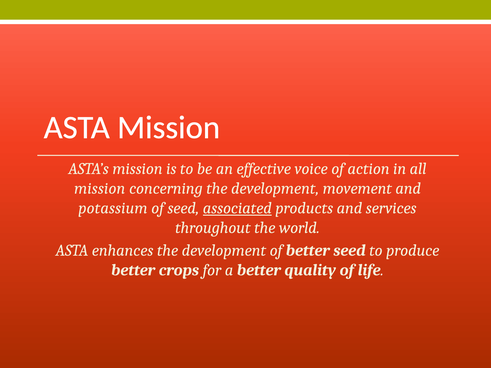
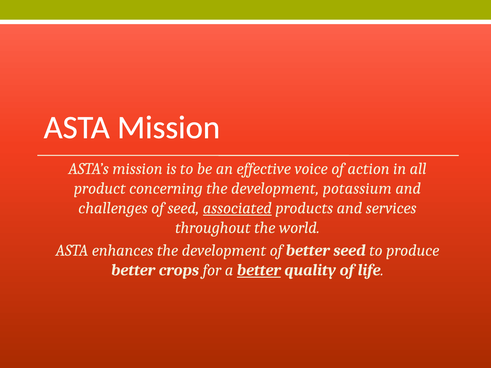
mission: mission -> product (100, 189)
movement: movement -> potassium (357, 189)
potassium: potassium -> challenges (113, 208)
better underline: none -> present (259, 270)
